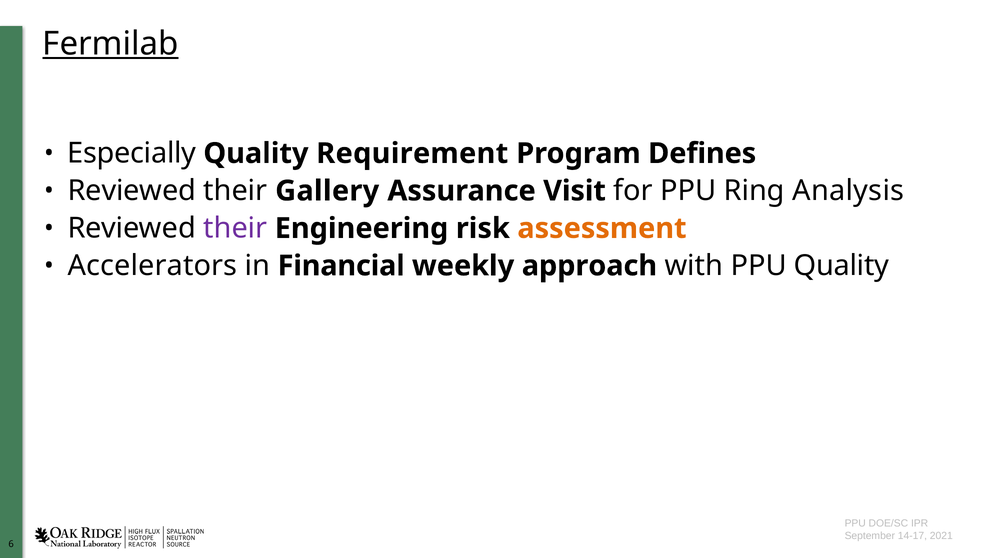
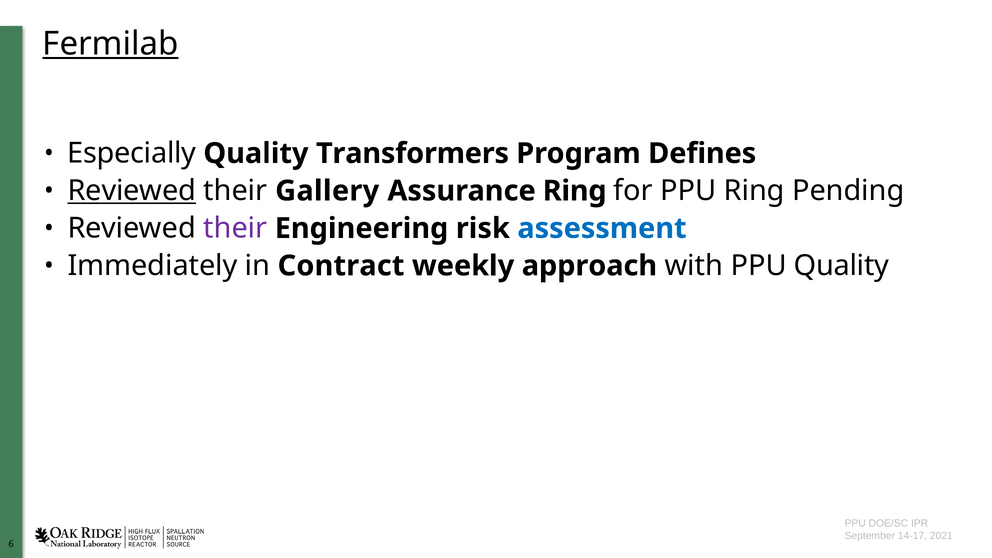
Requirement: Requirement -> Transformers (412, 153)
Reviewed underline: none -> present (132, 191)
Assurance Visit: Visit -> Ring (575, 191)
Analysis: Analysis -> Pending (848, 191)
assessment colour: orange -> blue (602, 228)
Accelerators: Accelerators -> Immediately (152, 266)
Financial: Financial -> Contract (341, 266)
